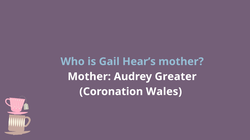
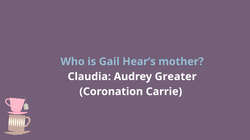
Mother: Mother -> Claudia (89, 77)
Wales: Wales -> Carrie (164, 92)
